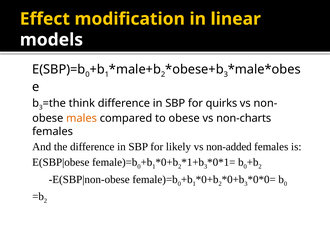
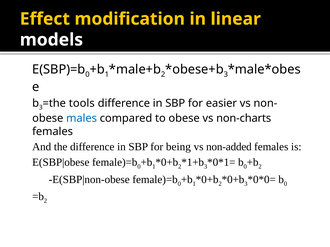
think: think -> tools (82, 104)
quirks: quirks -> easier (221, 104)
males colour: orange -> blue (82, 119)
likely: likely -> being (178, 147)
